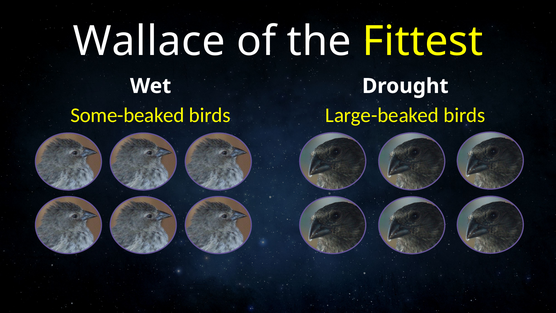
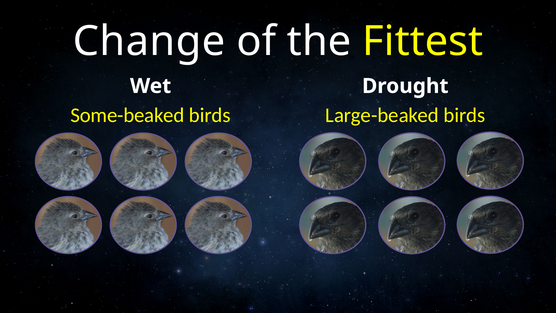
Wallace: Wallace -> Change (149, 41)
